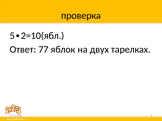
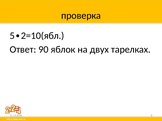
77: 77 -> 90 (43, 50)
